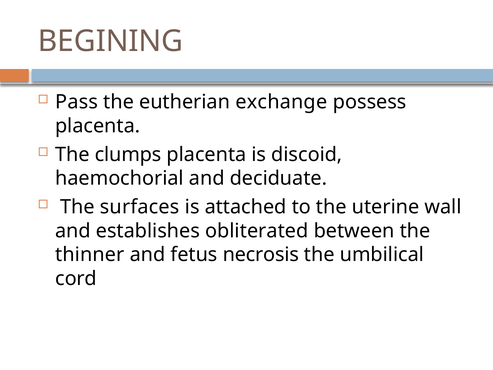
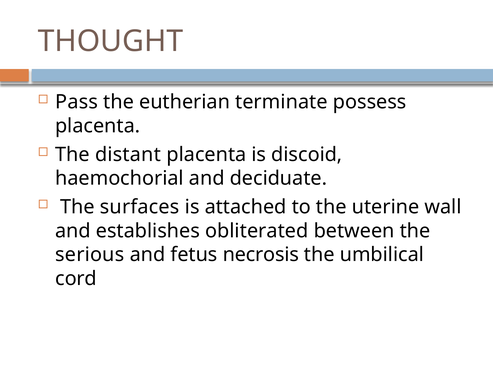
BEGINING: BEGINING -> THOUGHT (111, 41)
exchange: exchange -> terminate (281, 102)
clumps: clumps -> distant (128, 154)
thinner: thinner -> serious (90, 255)
